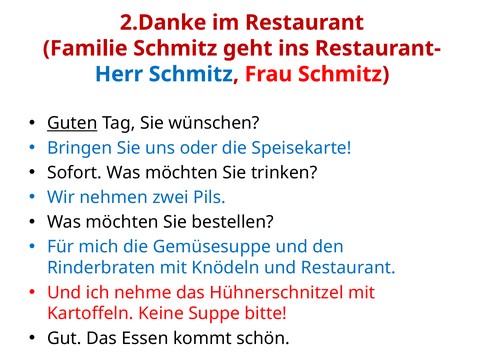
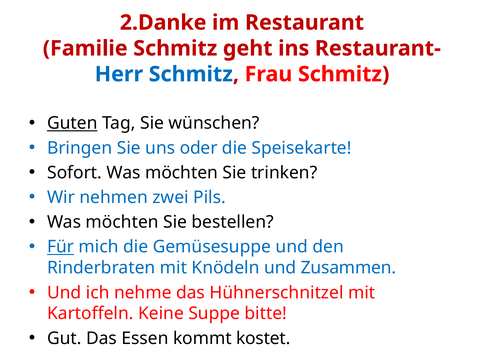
Für underline: none -> present (61, 246)
und Restaurant: Restaurant -> Zusammen (348, 267)
schön: schön -> kostet (263, 338)
